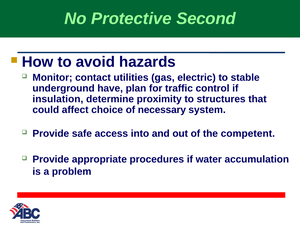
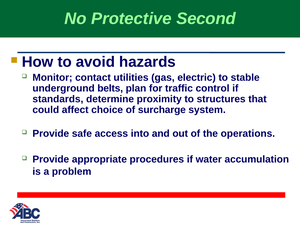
have: have -> belts (110, 88)
insulation: insulation -> standards (58, 99)
necessary: necessary -> surcharge (162, 110)
competent: competent -> operations (248, 134)
